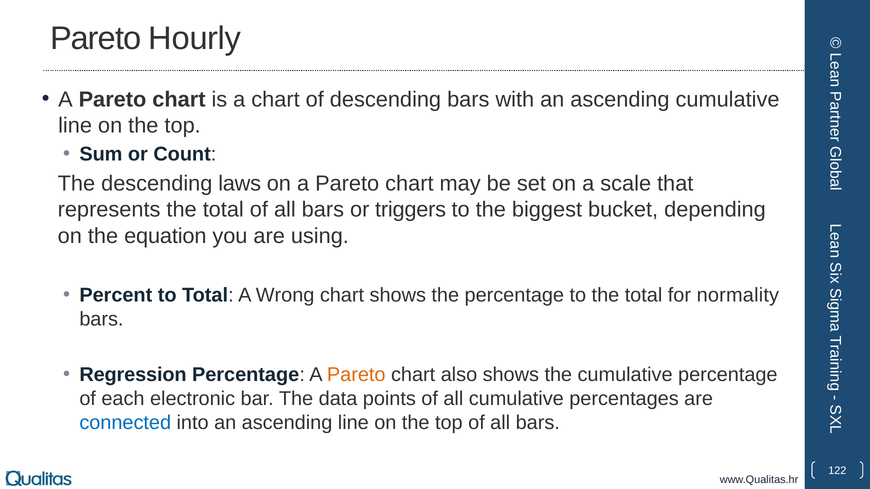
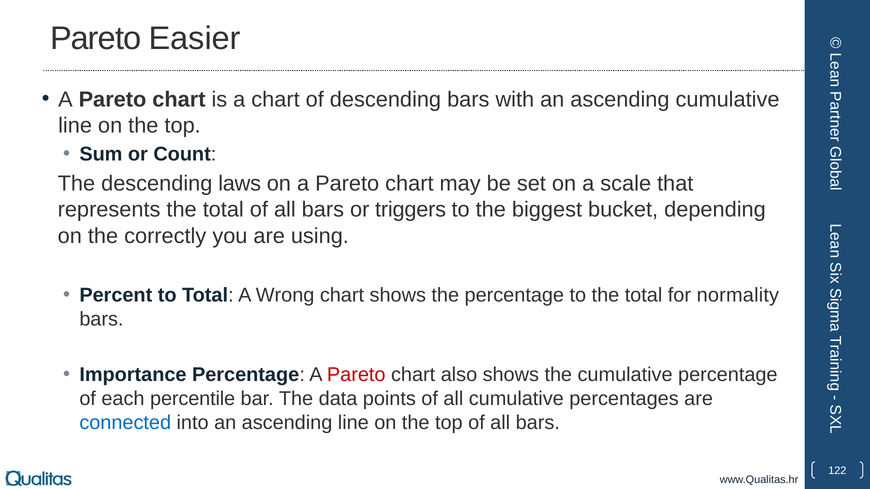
Hourly: Hourly -> Easier (195, 39)
equation: equation -> correctly (165, 236)
Regression: Regression -> Importance (133, 375)
Pareto colour: orange -> red (356, 375)
electronic: electronic -> percentile (193, 399)
